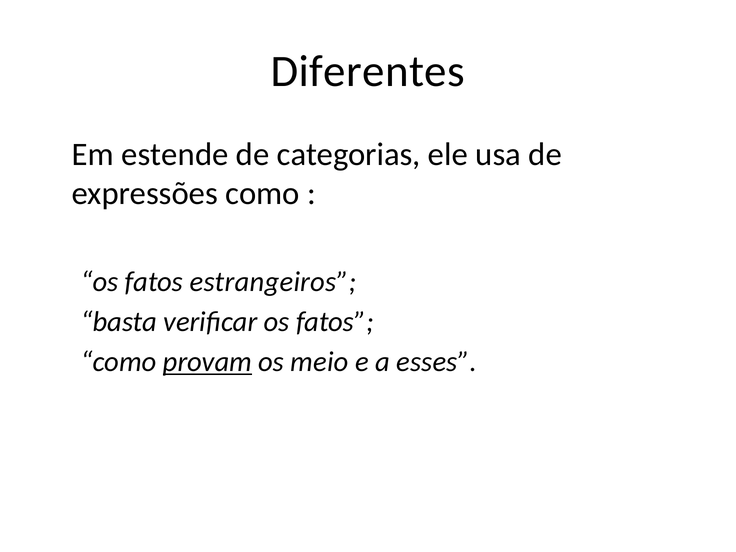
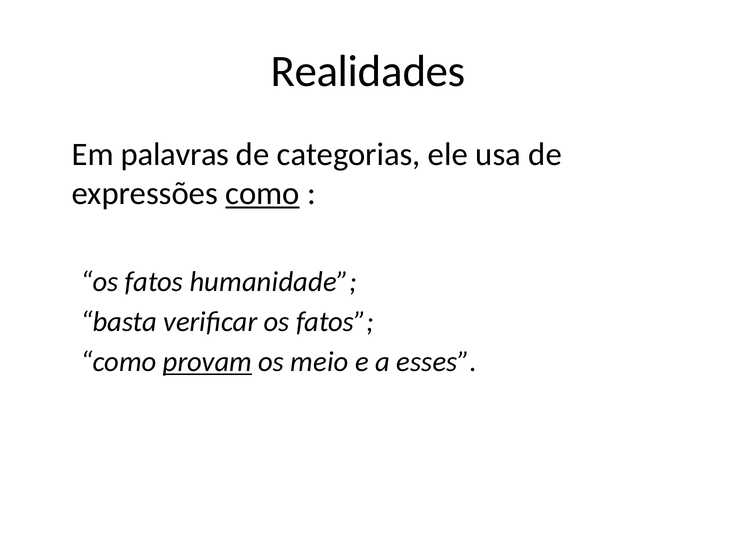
Diferentes: Diferentes -> Realidades (368, 71)
estende: estende -> palavras (175, 154)
como underline: none -> present (263, 194)
estrangeiros: estrangeiros -> humanidade (273, 282)
